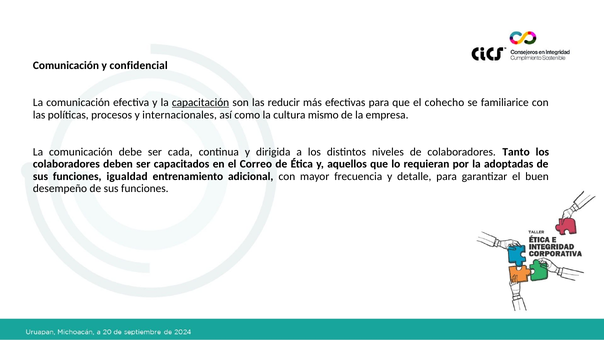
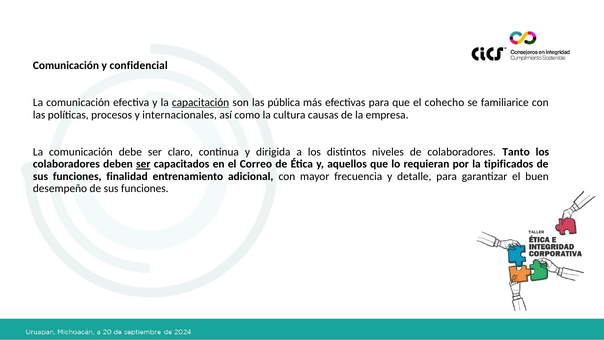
reducir: reducir -> pública (284, 102)
mismo: mismo -> causas (323, 115)
cada: cada -> claro (180, 152)
ser underline: none -> present (143, 164)
adoptadas: adoptadas -> tipificados (509, 164)
igualdad: igualdad -> finalidad (127, 176)
